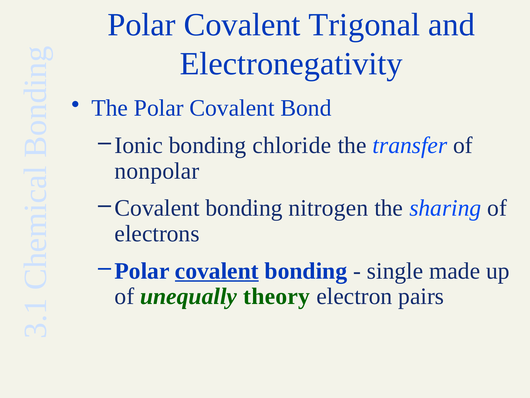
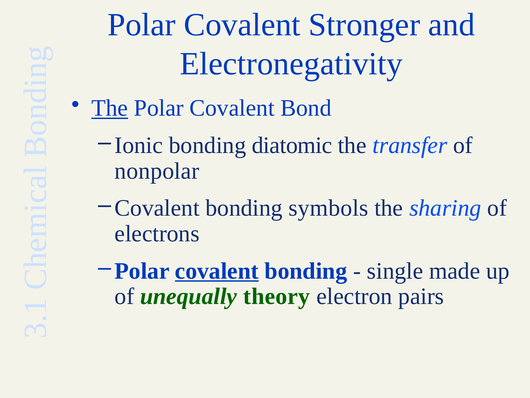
Trigonal: Trigonal -> Stronger (364, 25)
The underline: none -> present (110, 108)
chloride: chloride -> diatomic (292, 145)
nitrogen: nitrogen -> symbols (328, 208)
